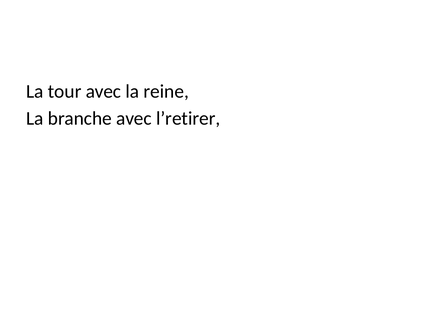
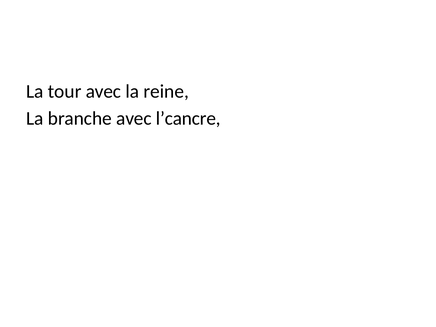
l’retirer: l’retirer -> l’cancre (188, 119)
